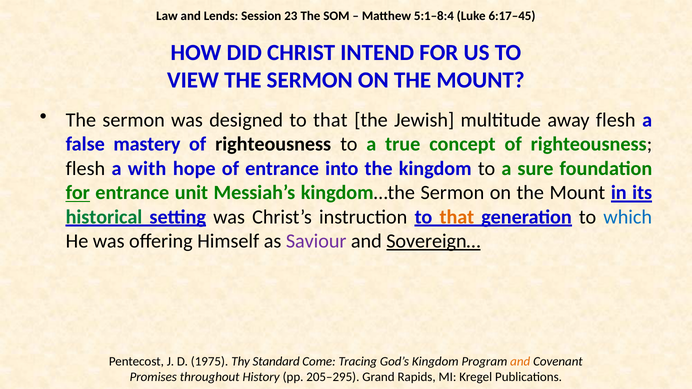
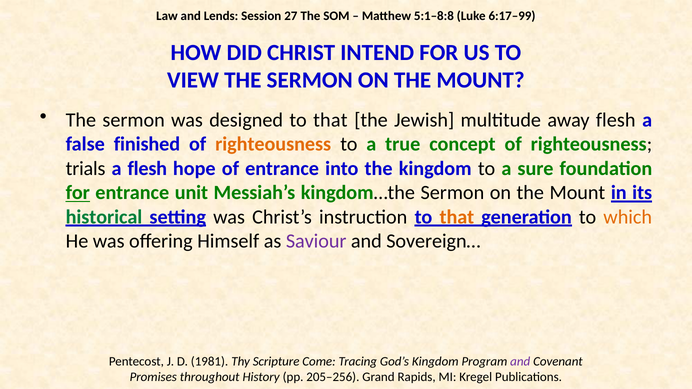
23: 23 -> 27 (291, 16)
5:1–8:4: 5:1–8:4 -> 5:1–8:8 (434, 16)
6:17–45: 6:17–45 -> 6:17–99 (512, 16)
mastery: mastery -> finished (147, 144)
righteousness colour: black -> orange (273, 144)
flesh: flesh -> trials (86, 169)
a with: with -> flesh (147, 169)
which colour: blue -> orange (628, 217)
Sovereign… underline: present -> none (433, 241)
1975: 1975 -> 1981 (210, 362)
Standard: Standard -> Scripture (276, 362)
and colour: orange -> purple (520, 362)
205–295: 205–295 -> 205–256 (333, 377)
